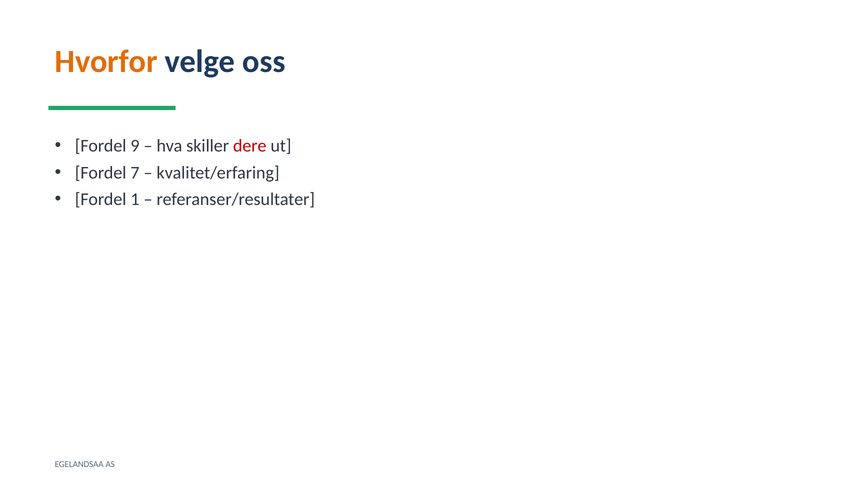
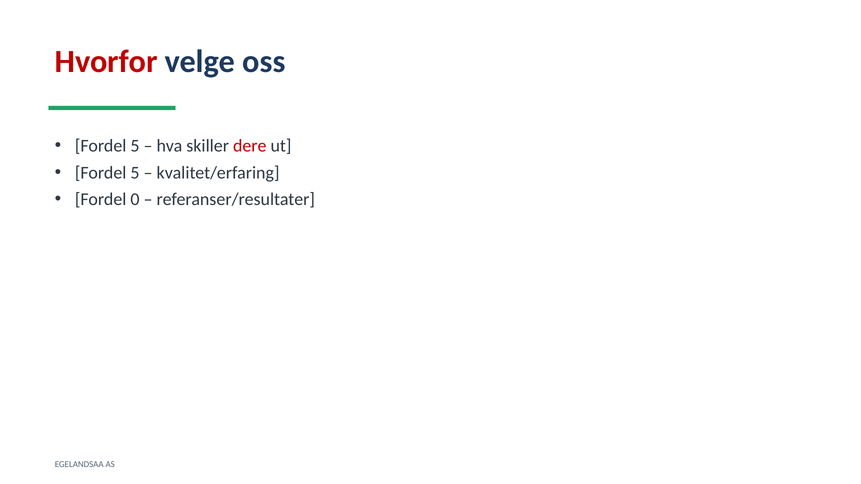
Hvorfor colour: orange -> red (106, 61)
9: 9 -> 5 (135, 146)
7: 7 -> 5 (135, 173)
1: 1 -> 0 (135, 200)
